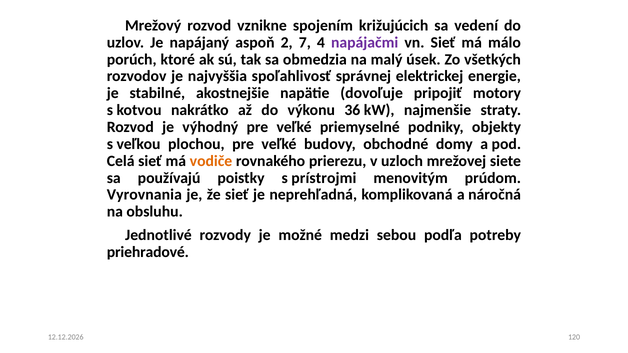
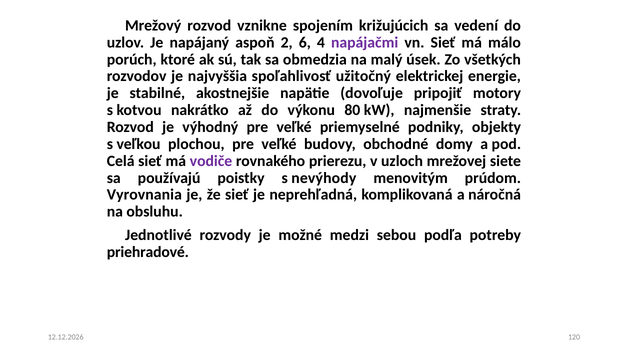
7: 7 -> 6 (305, 42)
správnej: správnej -> užitočný (363, 76)
36: 36 -> 80 (352, 110)
vodiče colour: orange -> purple (211, 161)
prístrojmi: prístrojmi -> nevýhody (324, 178)
